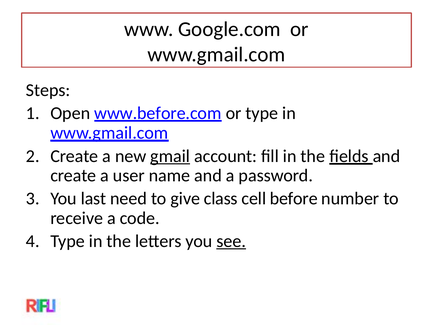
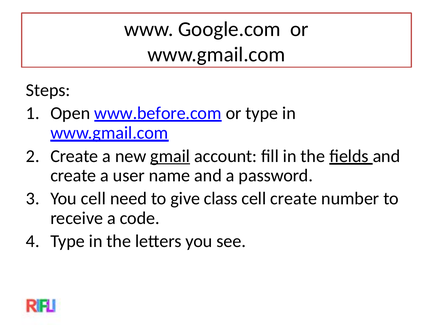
You last: last -> cell (93, 198)
cell before: before -> create (294, 198)
see underline: present -> none (231, 241)
